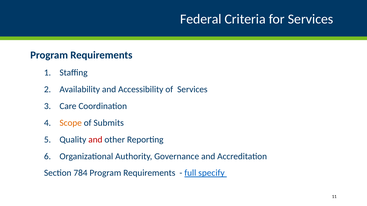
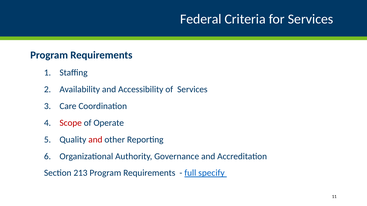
Scope colour: orange -> red (71, 123)
Submits: Submits -> Operate (109, 123)
784: 784 -> 213 (80, 173)
